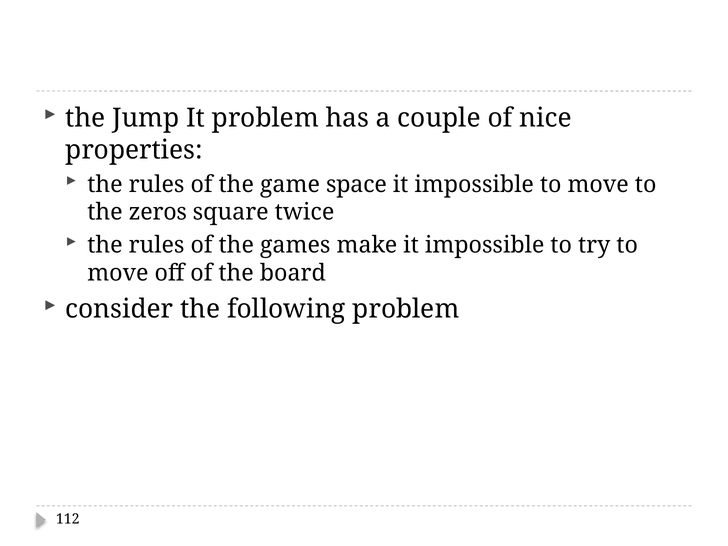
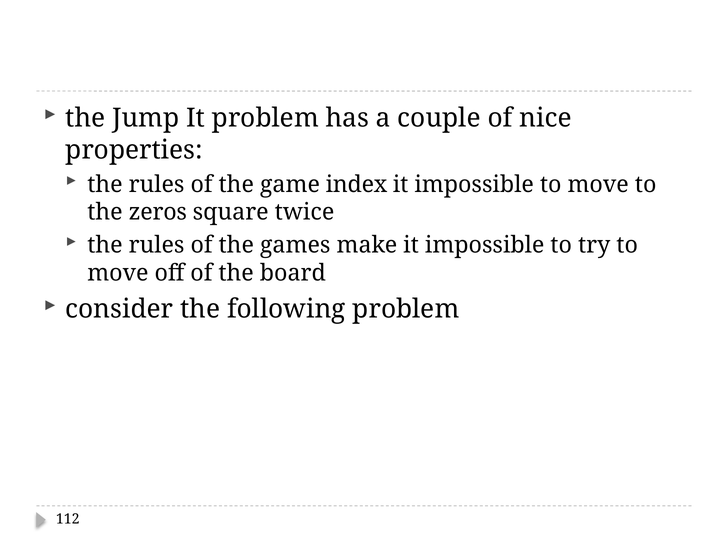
space: space -> index (356, 184)
